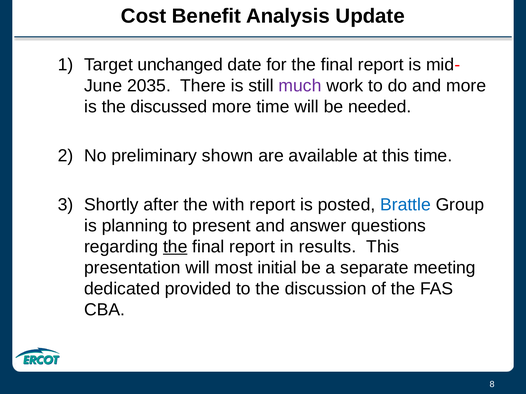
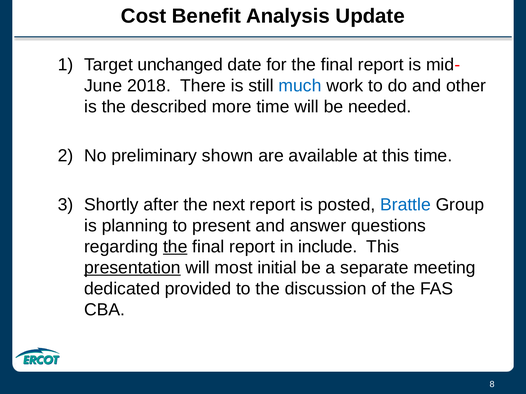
2035: 2035 -> 2018 (149, 86)
much colour: purple -> blue (300, 86)
and more: more -> other (466, 86)
discussed: discussed -> described (169, 107)
with: with -> next (229, 205)
results: results -> include (328, 247)
presentation underline: none -> present (132, 268)
